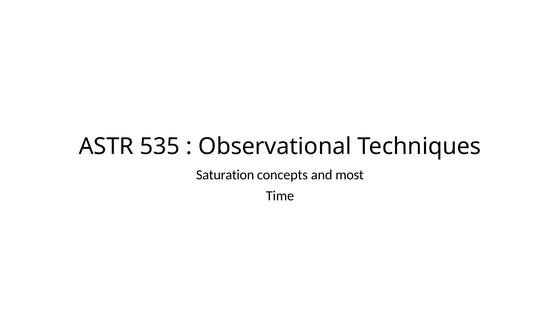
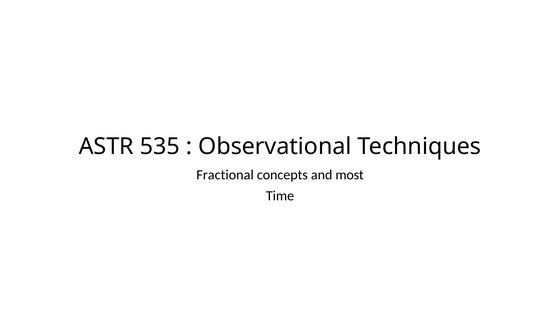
Saturation: Saturation -> Fractional (225, 175)
